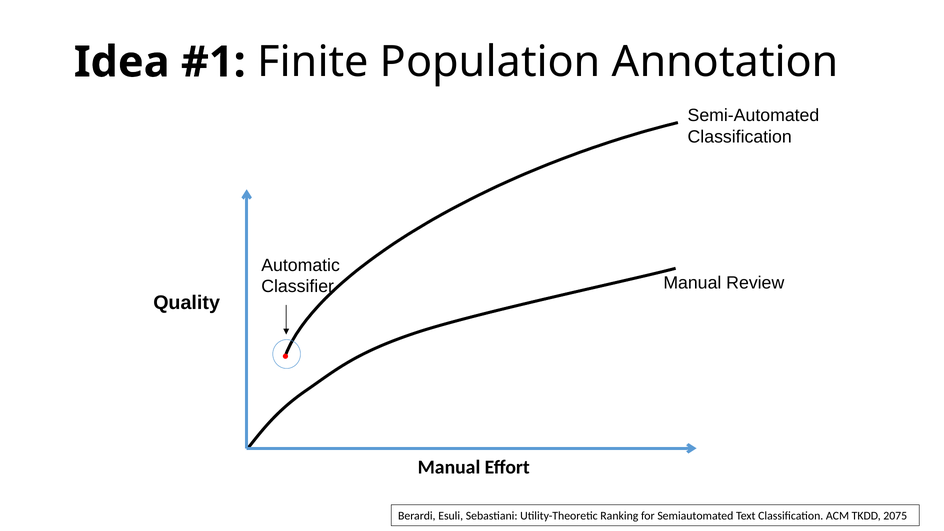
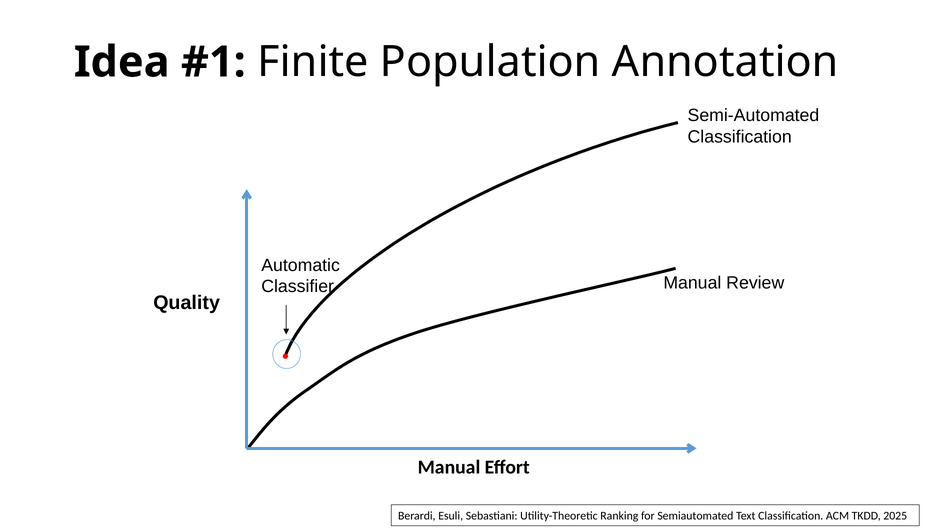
2075: 2075 -> 2025 (895, 516)
